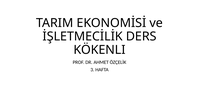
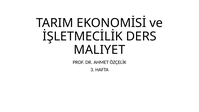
KÖKENLI: KÖKENLI -> MALIYET (99, 50)
